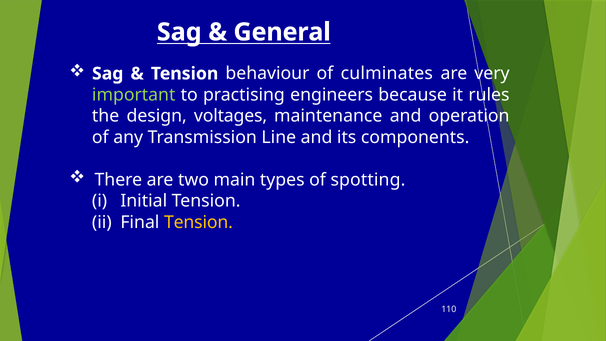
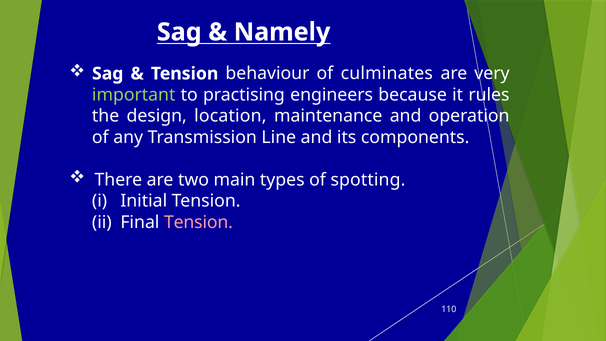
General: General -> Namely (282, 32)
voltages: voltages -> location (230, 116)
Tension colour: yellow -> pink (198, 222)
